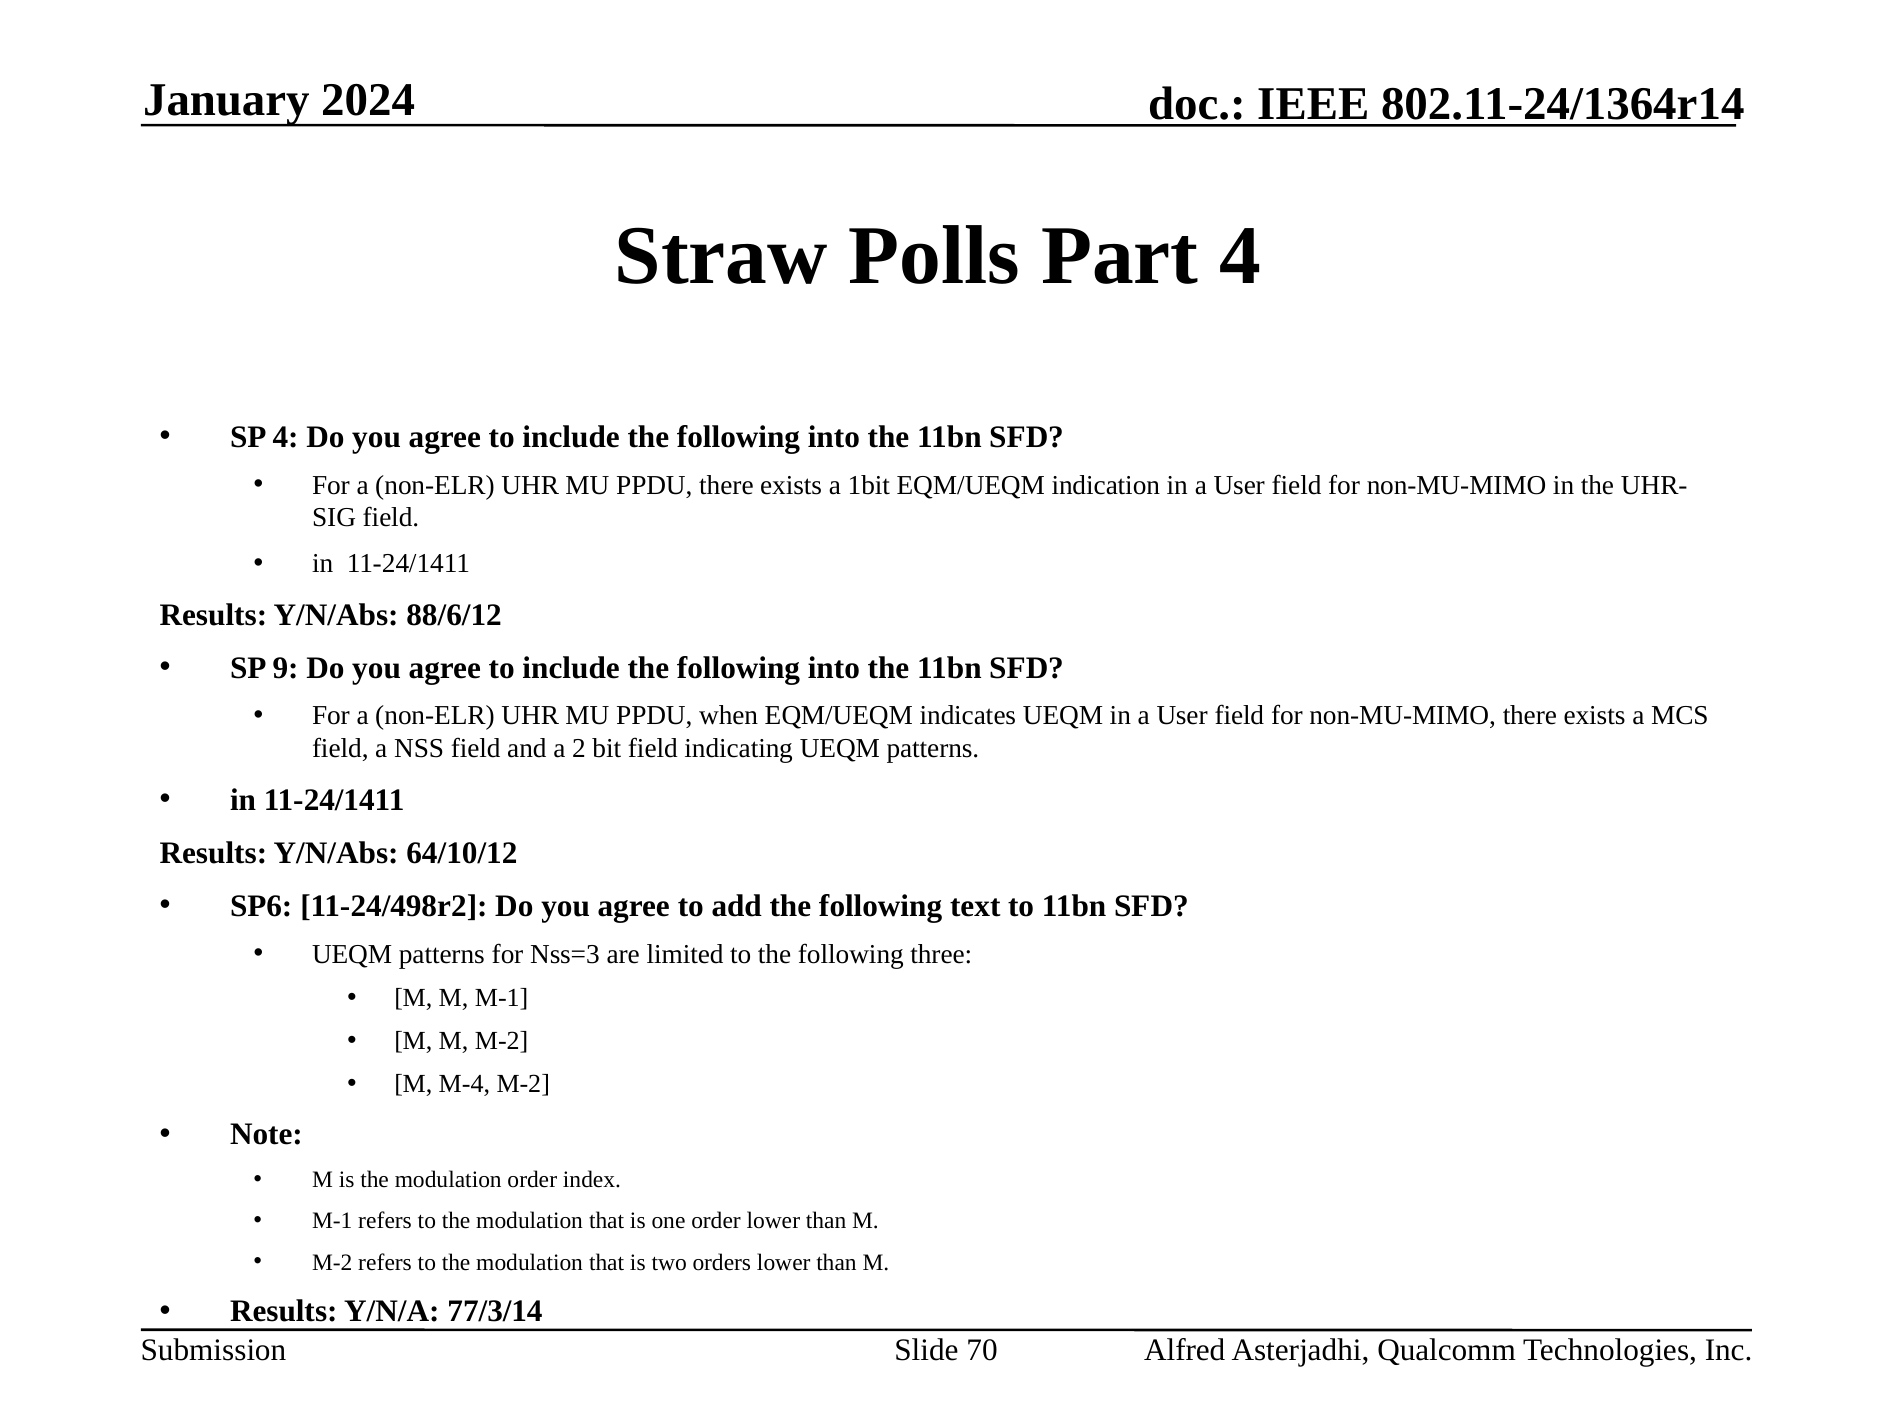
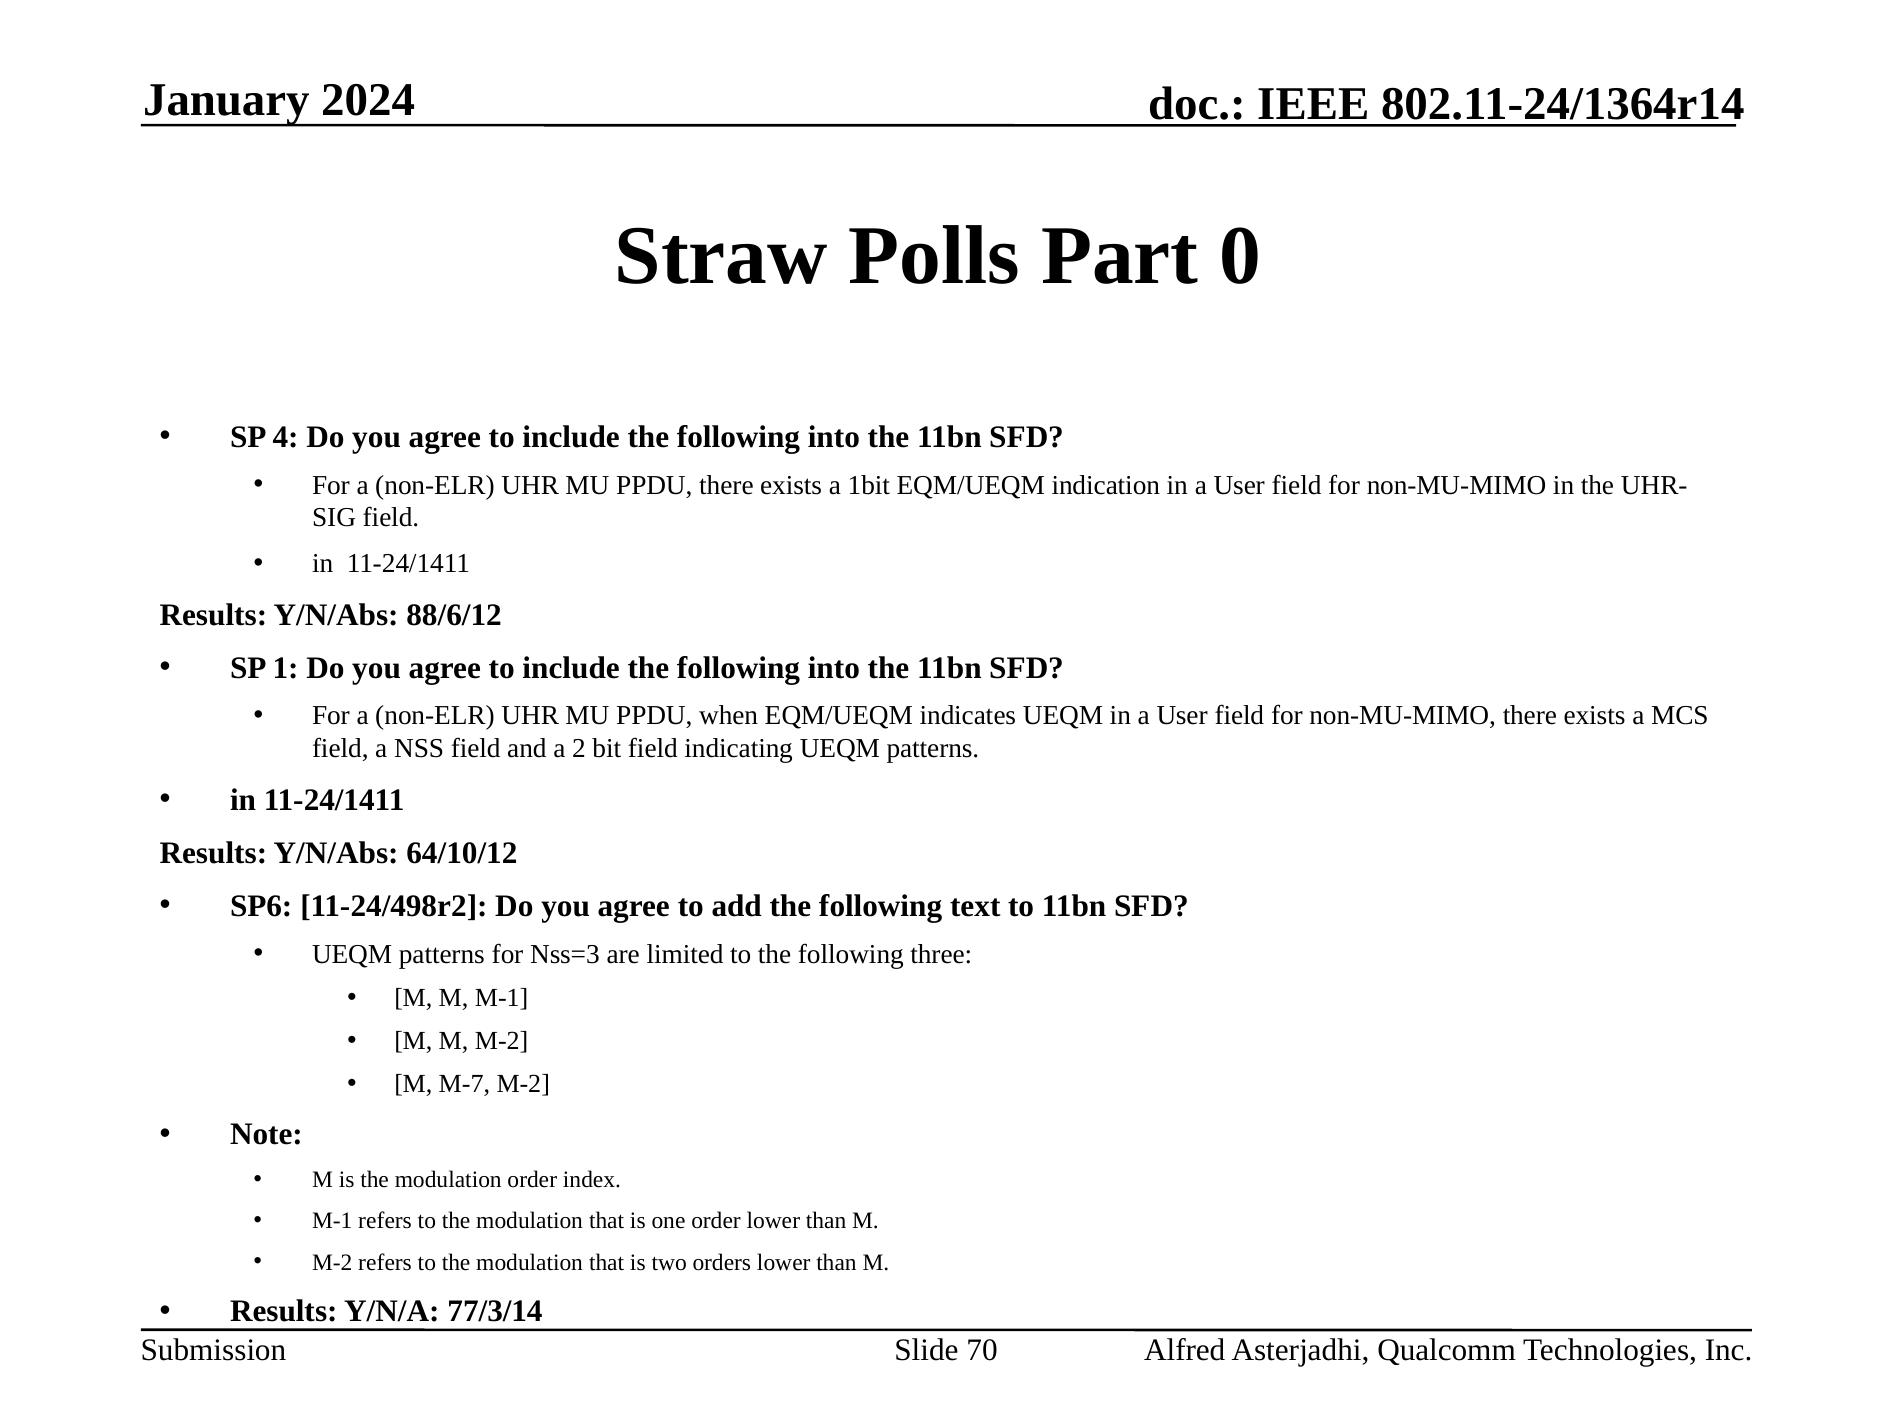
Part 4: 4 -> 0 (1240, 256)
9: 9 -> 1 (286, 668)
M-4: M-4 -> M-7 (464, 1084)
